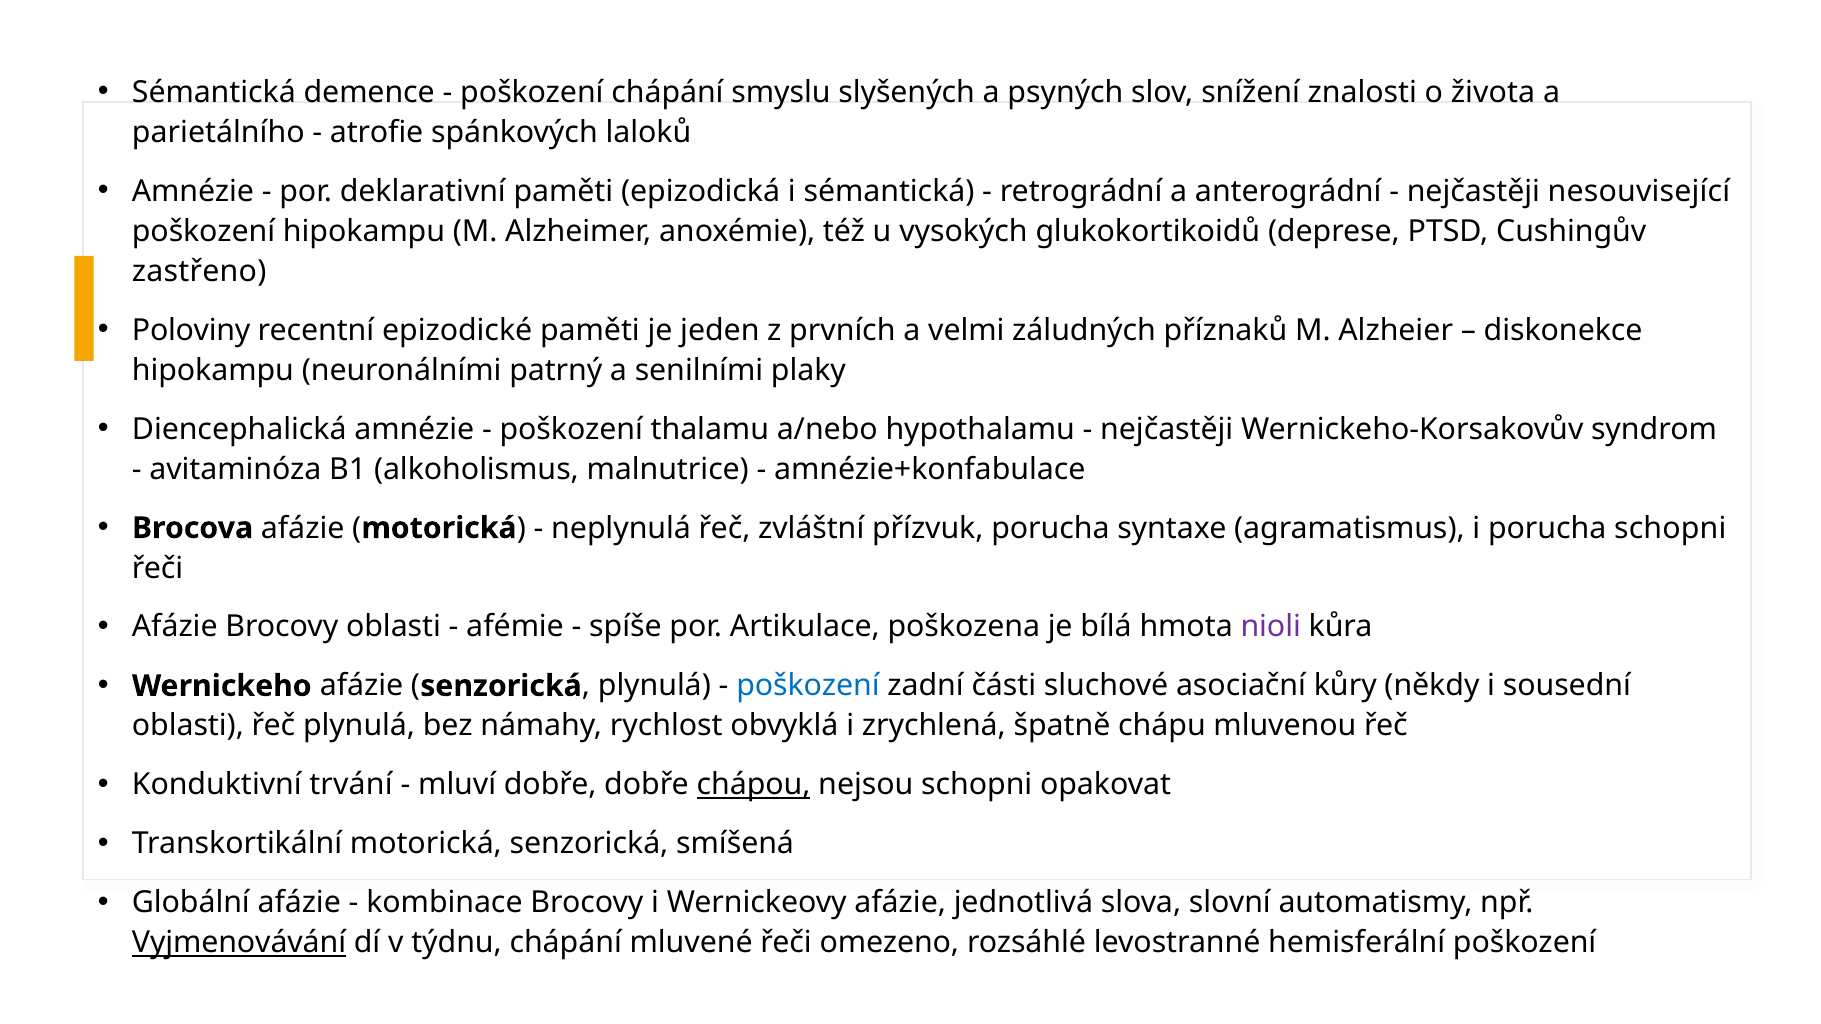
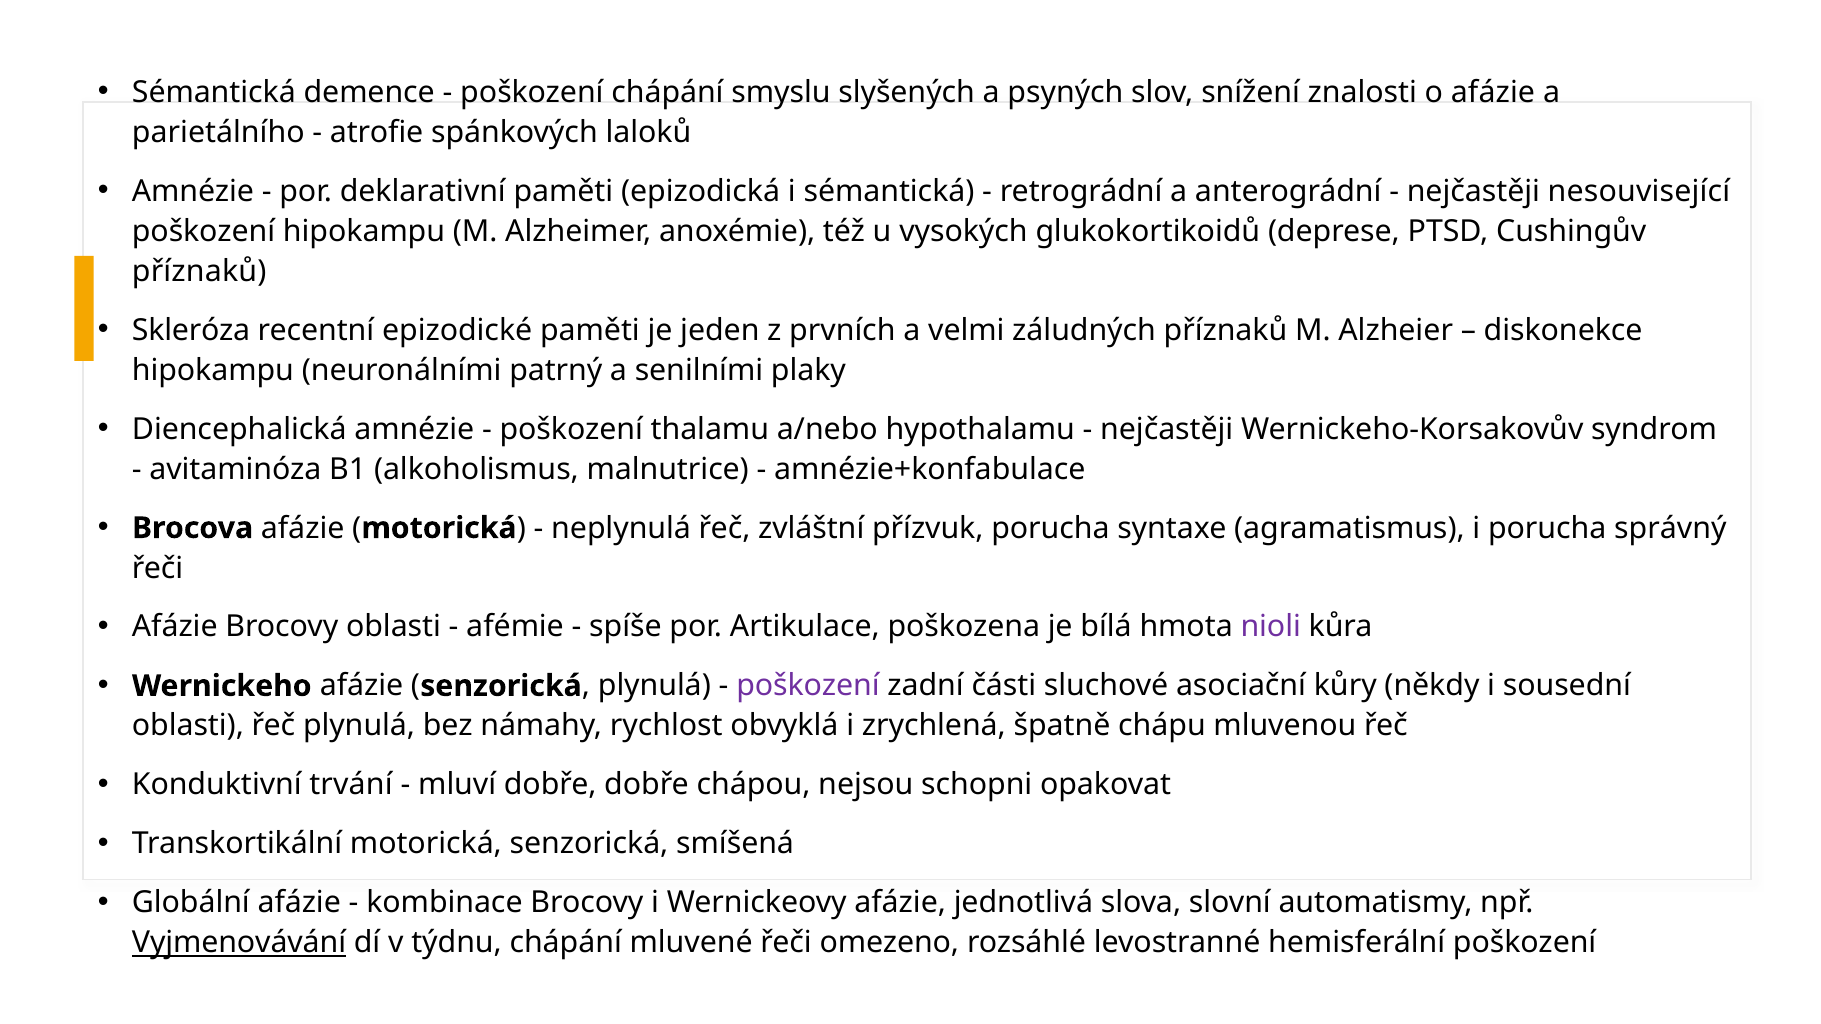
o života: života -> afázie (1493, 92)
zastřeno: zastřeno -> příznaků (199, 271)
Poloviny: Poloviny -> Skleróza (191, 330)
porucha schopni: schopni -> správný (1670, 528)
poškození colour: blue -> purple (808, 686)
chápou underline: present -> none (754, 785)
